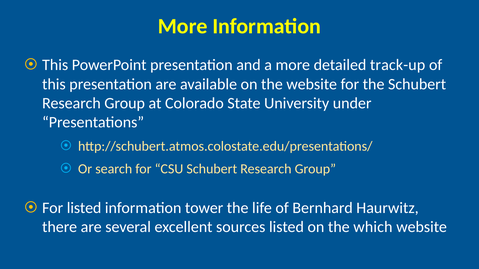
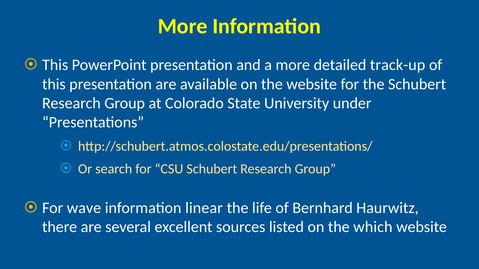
For listed: listed -> wave (84, 208)
tower: tower -> linear (204, 208)
